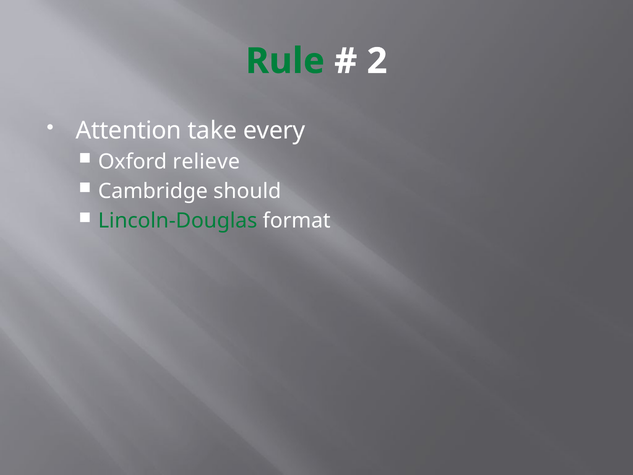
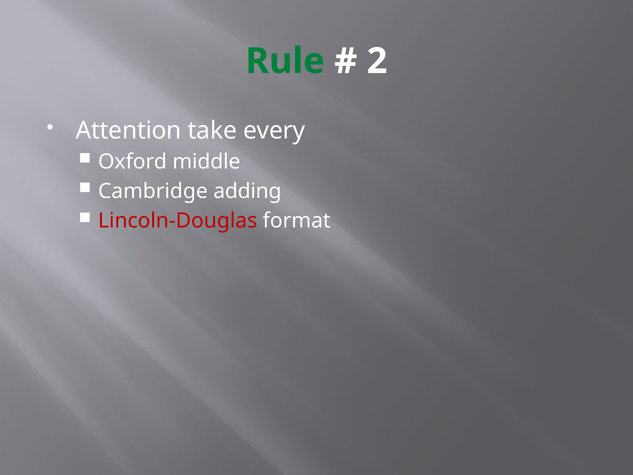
relieve: relieve -> middle (206, 162)
should: should -> adding (247, 191)
Lincoln-Douglas colour: green -> red (178, 221)
